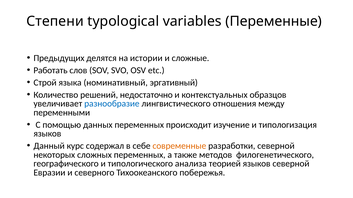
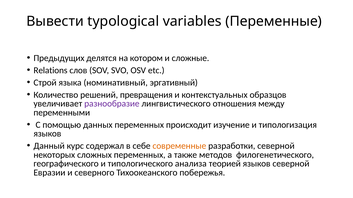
Степени: Степени -> Вывести (55, 21)
истории: истории -> котором (146, 58)
Работать: Работать -> Relations (50, 71)
недостаточно: недостаточно -> превращения (146, 95)
разнообразие colour: blue -> purple (112, 104)
